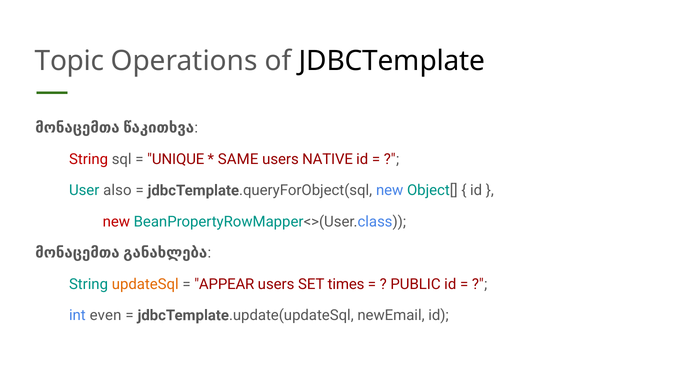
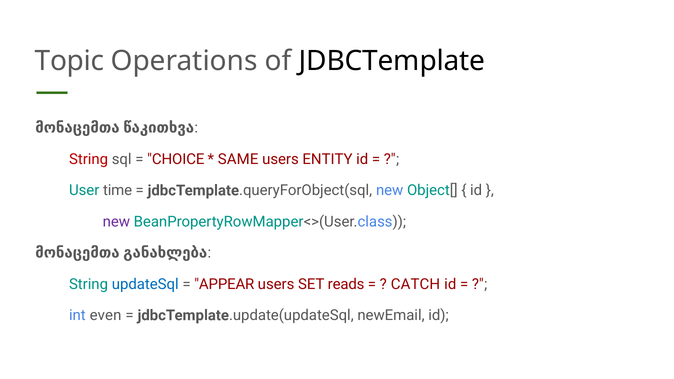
UNIQUE: UNIQUE -> CHOICE (176, 159)
NATIVE: NATIVE -> ENTITY (327, 159)
also: also -> time (118, 190)
new colour: red -> purple (116, 222)
updateSql colour: orange -> blue (145, 284)
times: times -> reads (346, 284)
PUBLIC: PUBLIC -> CATCH (415, 284)
